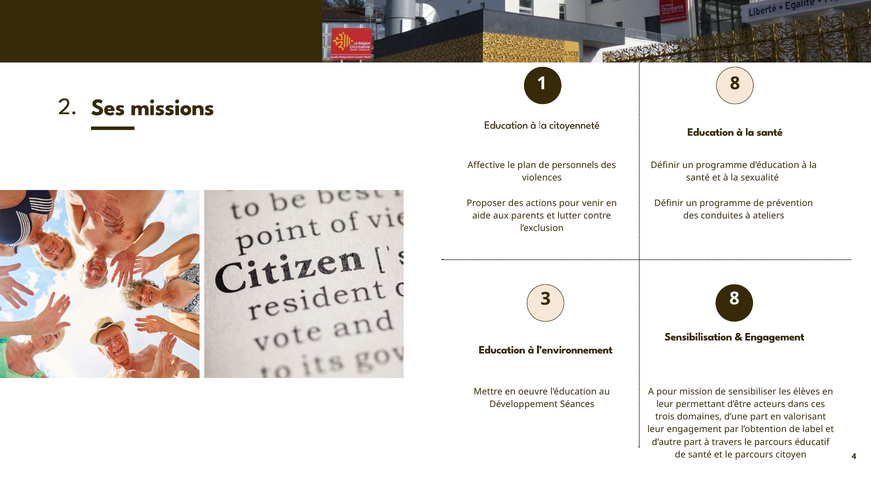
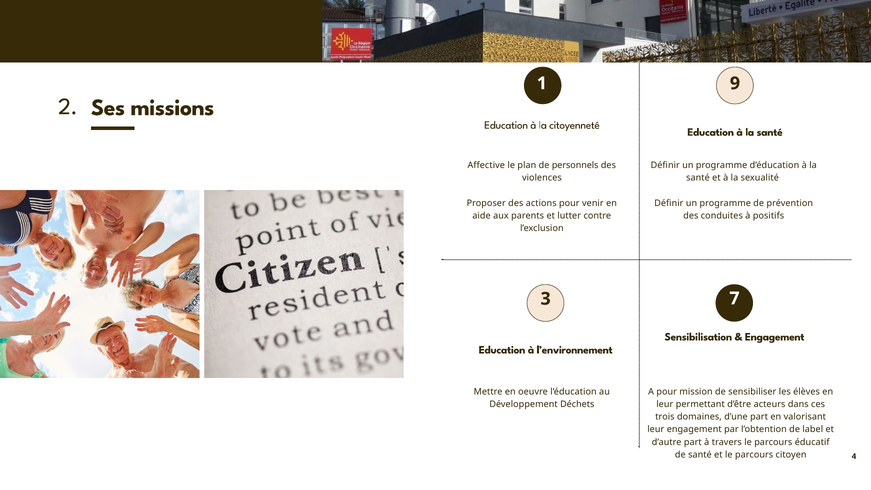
1 8: 8 -> 9 (735, 83)
ateliers: ateliers -> positifs (769, 216)
3 8: 8 -> 7 (734, 298)
Séances: Séances -> Déchets (577, 404)
